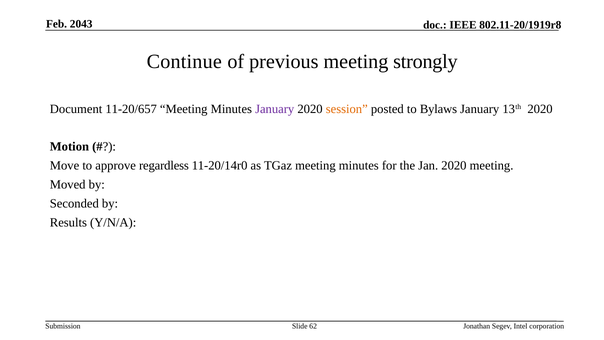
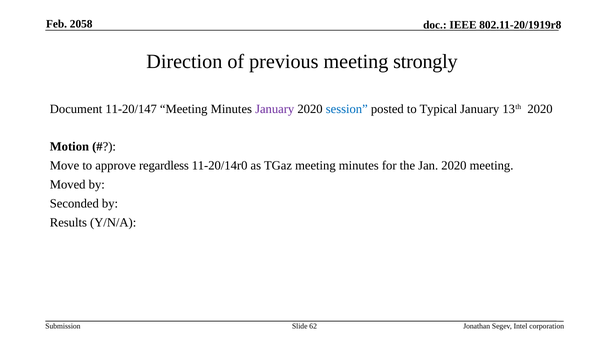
2043: 2043 -> 2058 (81, 24)
Continue: Continue -> Direction (184, 62)
11-20/657: 11-20/657 -> 11-20/147 (131, 109)
session colour: orange -> blue (347, 109)
Bylaws: Bylaws -> Typical (438, 109)
